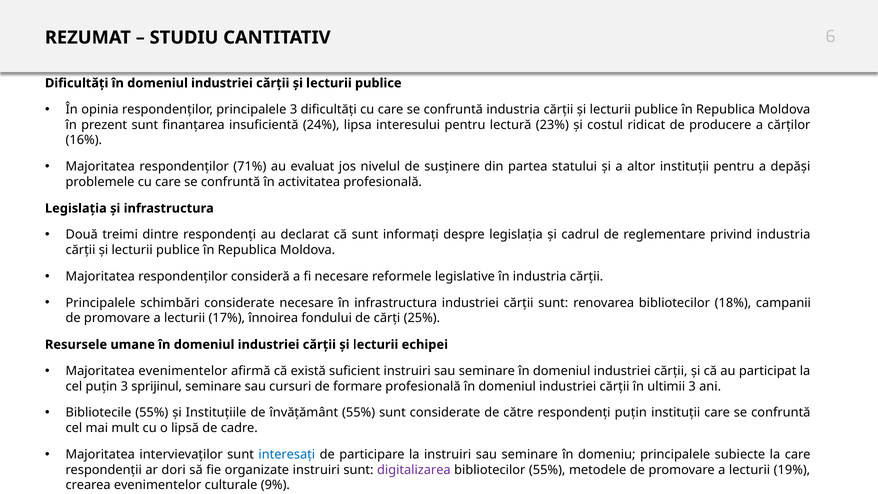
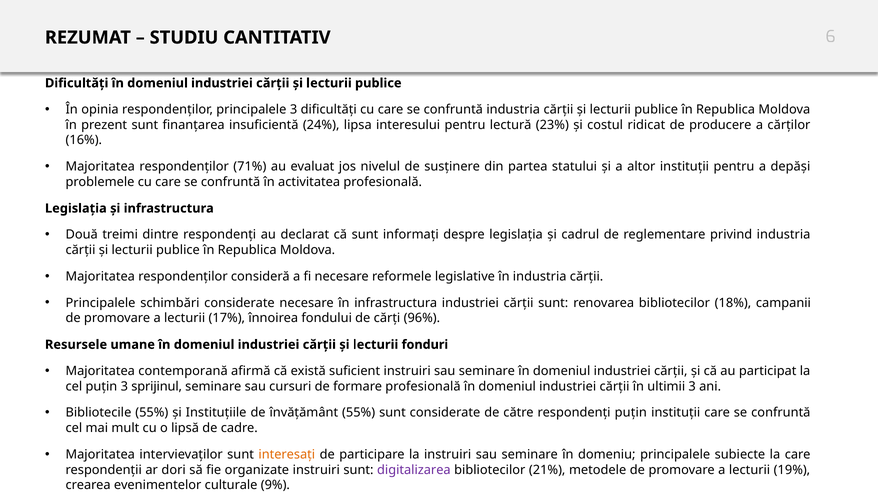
25%: 25% -> 96% (422, 318)
echipei: echipei -> fonduri (425, 345)
Majoritatea evenimentelor: evenimentelor -> contemporană (183, 371)
interesați colour: blue -> orange (287, 454)
bibliotecilor 55%: 55% -> 21% (547, 470)
